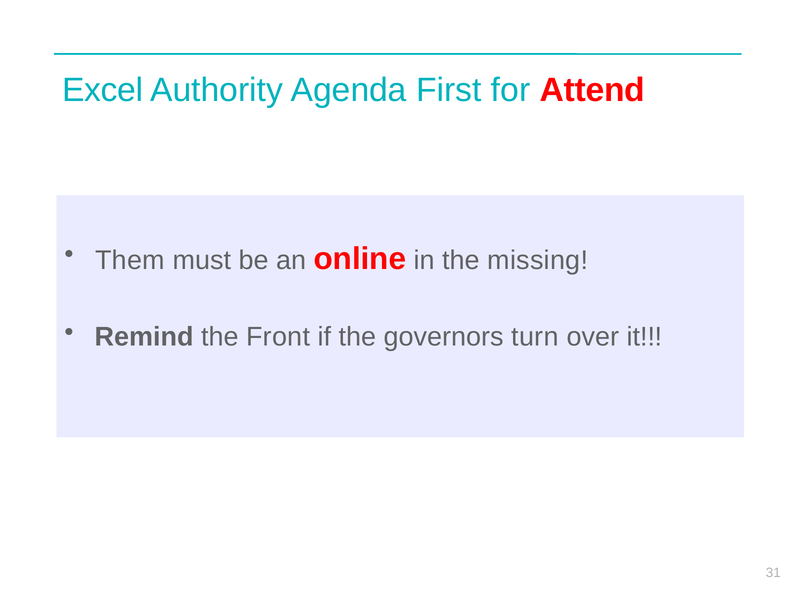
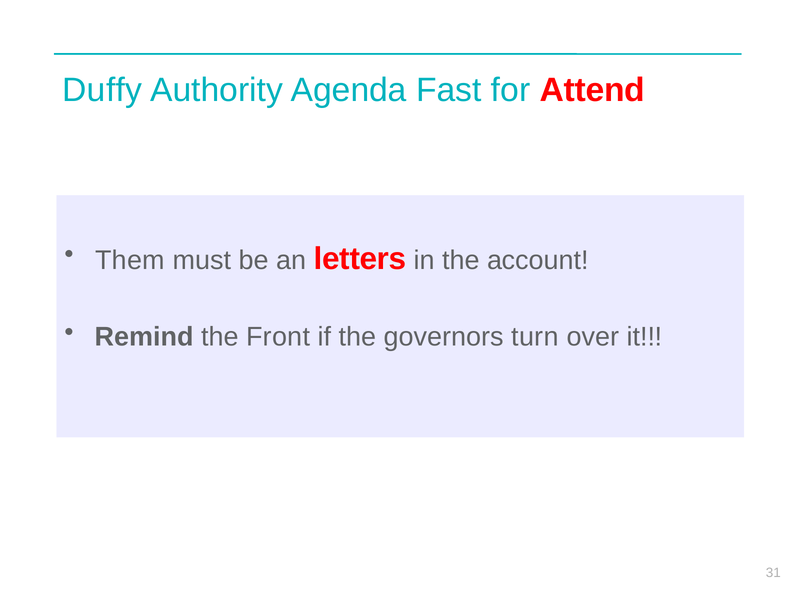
Excel: Excel -> Duffy (102, 90)
First: First -> Fast (449, 90)
online: online -> letters (360, 259)
missing: missing -> account (538, 260)
